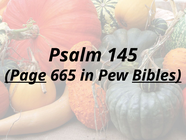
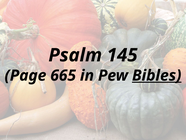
Page underline: present -> none (25, 75)
